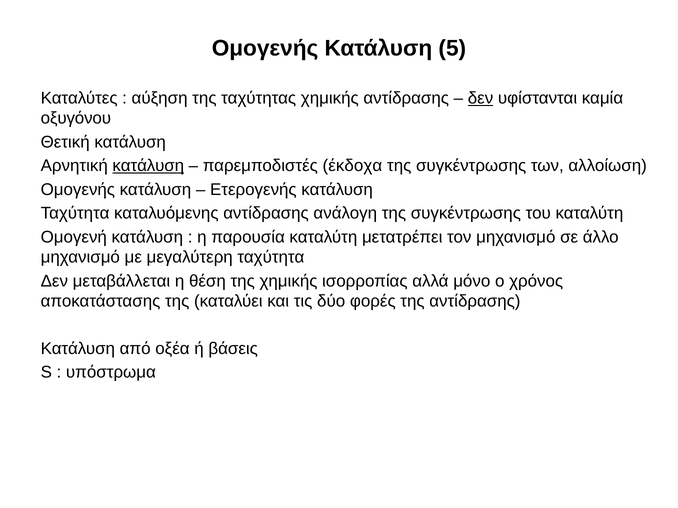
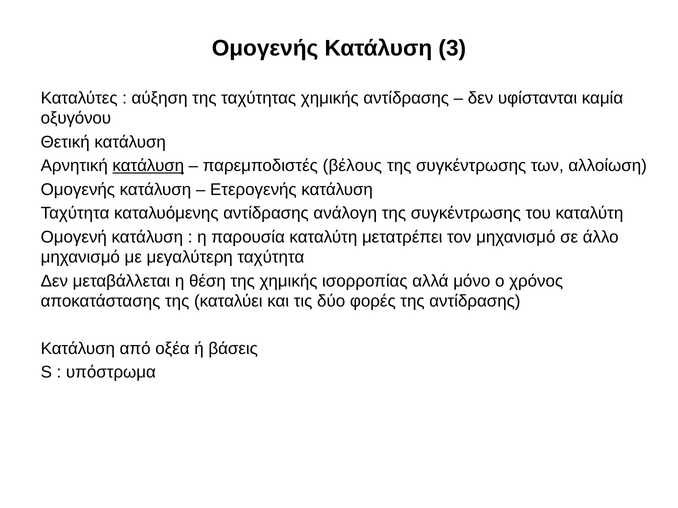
5: 5 -> 3 (452, 48)
δεν underline: present -> none (481, 98)
έκδοχα: έκδοχα -> βέλους (352, 166)
